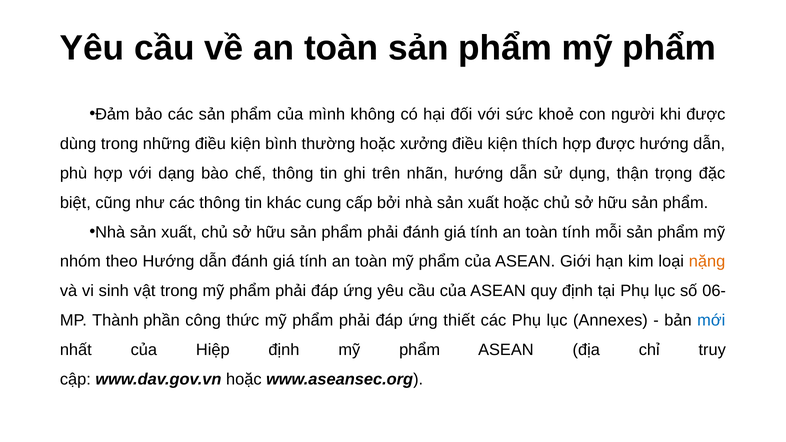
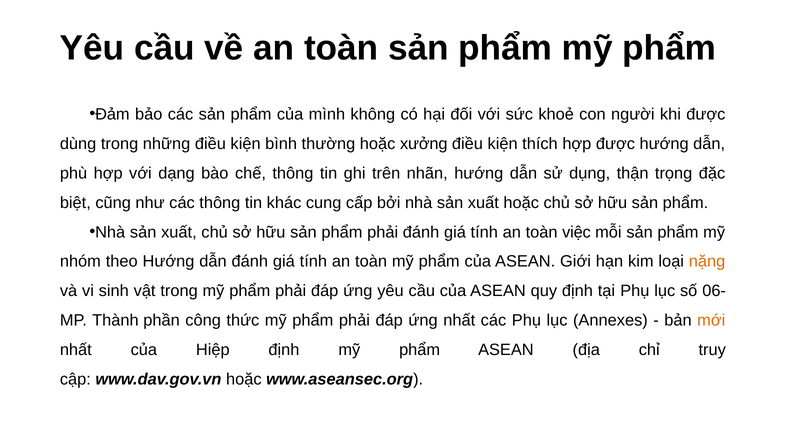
toàn tính: tính -> việc (576, 232)
ứng thiết: thiết -> nhất (459, 321)
mới colour: blue -> orange (711, 321)
